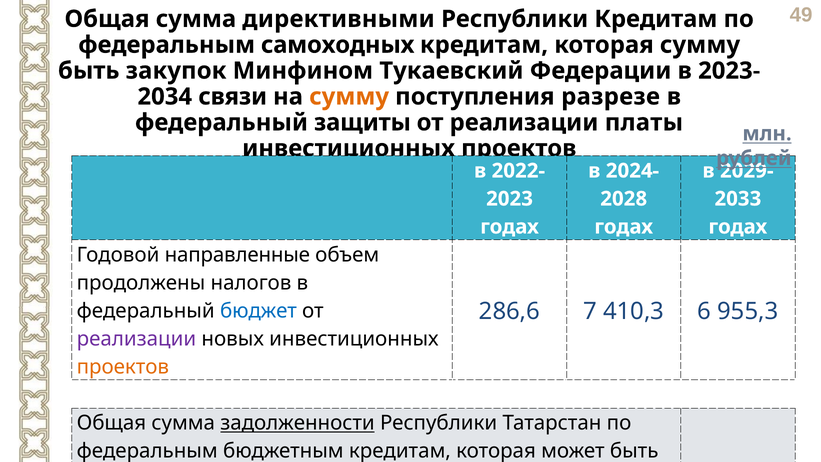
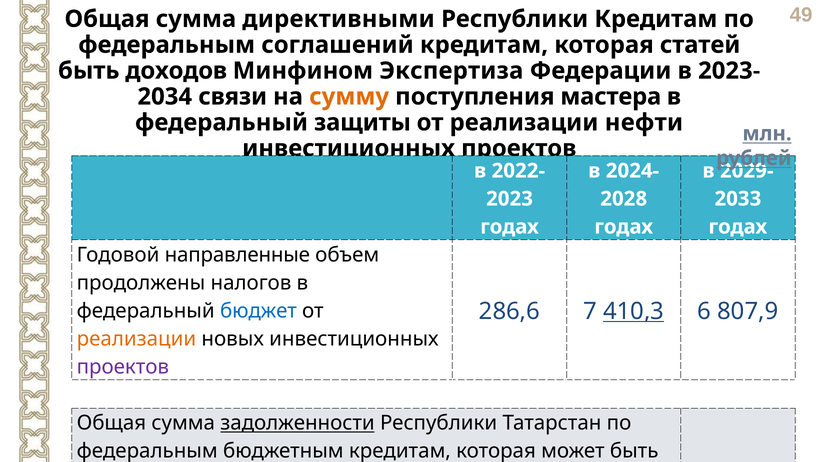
самоходных: самоходных -> соглашений (338, 45)
которая сумму: сумму -> статей (700, 45)
закупок: закупок -> доходов (176, 71)
Тукаевский: Тукаевский -> Экспертиза (451, 71)
разрезе: разрезе -> мастера (611, 97)
платы: платы -> нефти (644, 122)
410,3 underline: none -> present (634, 311)
955,3: 955,3 -> 807,9 (748, 311)
реализации colour: purple -> orange (136, 339)
проектов colour: orange -> purple (123, 367)
